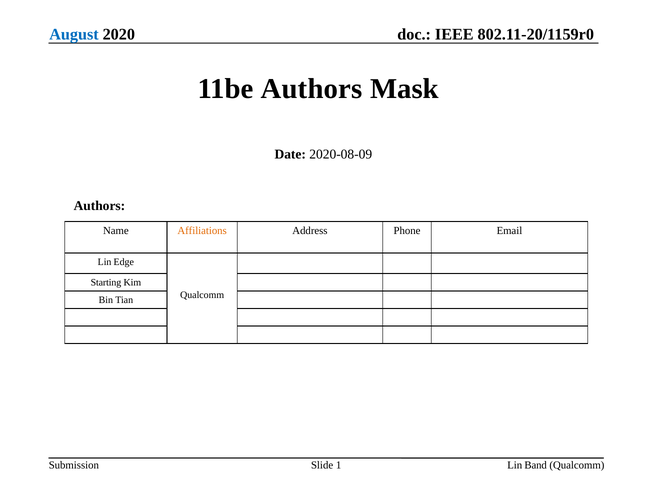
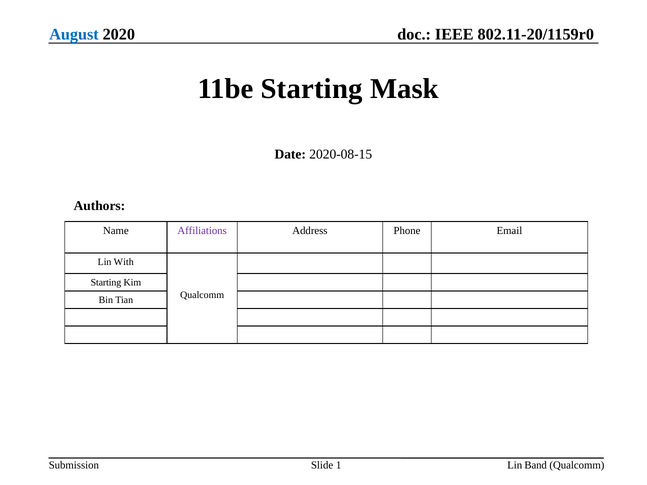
11be Authors: Authors -> Starting (312, 89)
2020-08-09: 2020-08-09 -> 2020-08-15 (341, 154)
Affiliations colour: orange -> purple (202, 231)
Edge: Edge -> With (124, 262)
